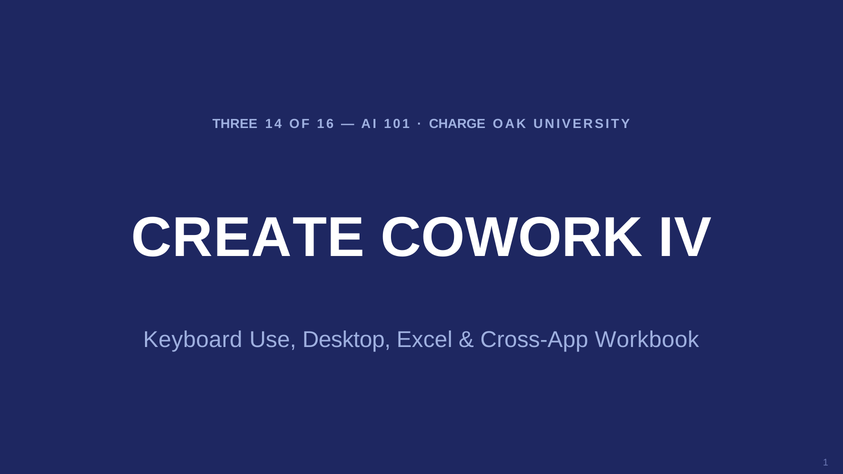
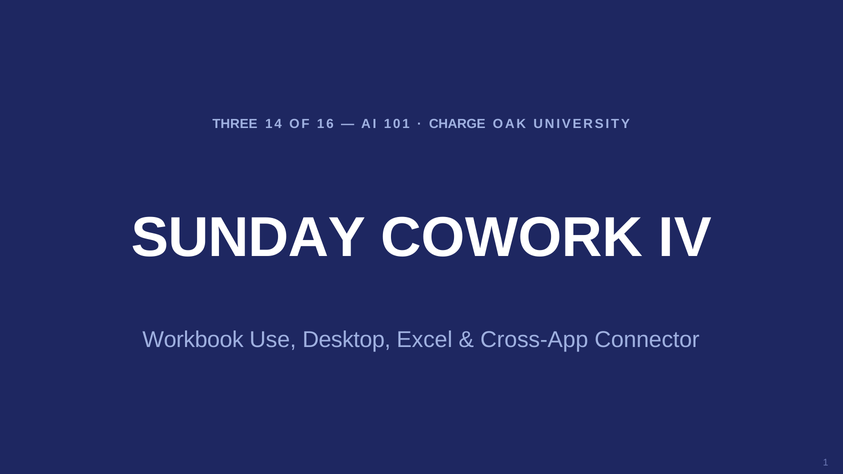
CREATE: CREATE -> SUNDAY (249, 238)
Keyboard: Keyboard -> Workbook (193, 340)
Workbook: Workbook -> Connector (647, 340)
